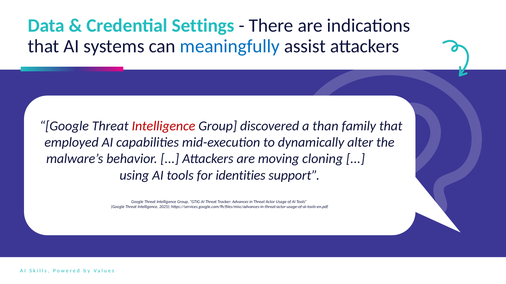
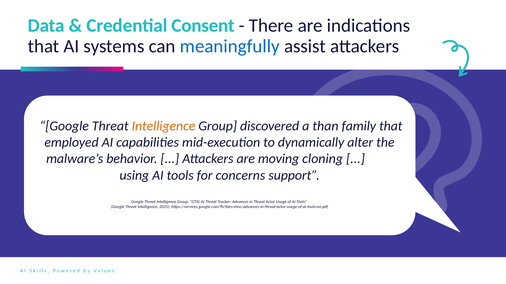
Settings: Settings -> Consent (203, 26)
Intelligence colour: red -> orange (163, 126)
identities: identities -> concerns (240, 176)
